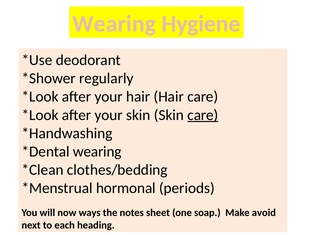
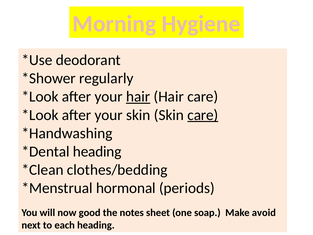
Wearing: Wearing -> Morning (114, 24)
hair underline: none -> present (138, 97)
wearing: wearing -> heading (97, 151)
ways: ways -> good (90, 212)
